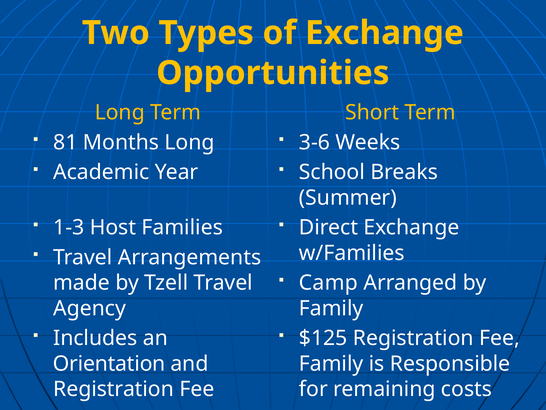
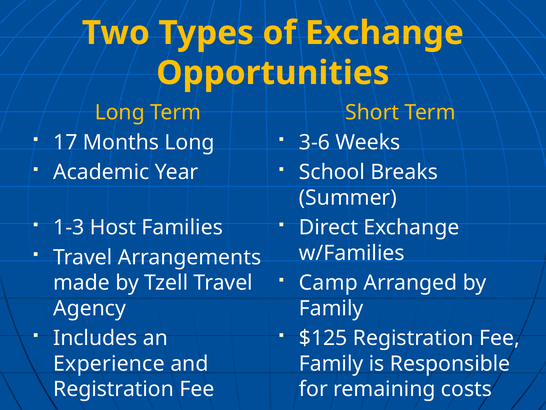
81: 81 -> 17 (65, 142)
Orientation: Orientation -> Experience (109, 363)
